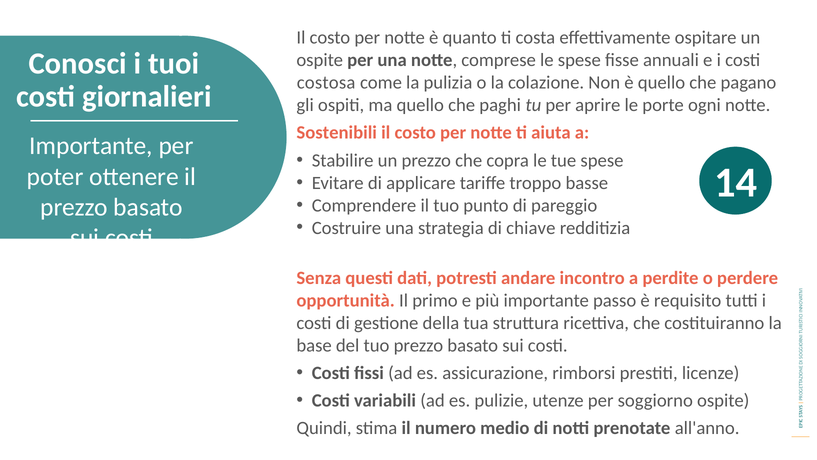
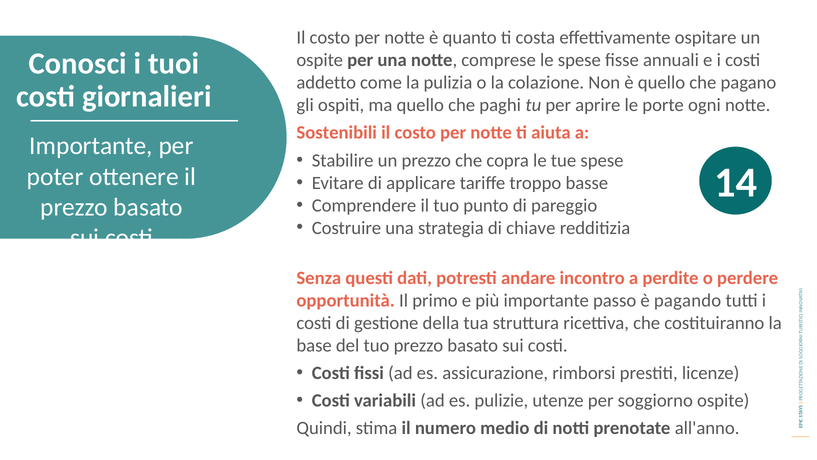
costosa: costosa -> addetto (326, 83)
requisito: requisito -> pagando (688, 300)
